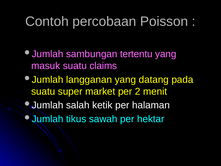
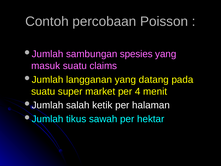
tertentu: tertentu -> spesies (136, 54)
2: 2 -> 4 (138, 91)
